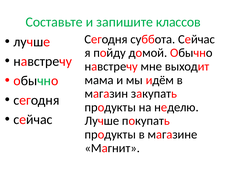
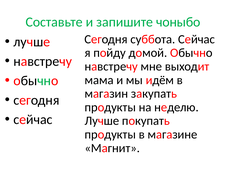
классов: классов -> чоныбо (178, 22)
